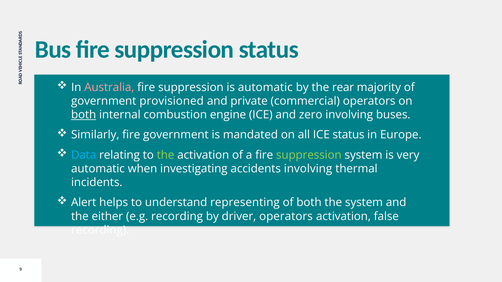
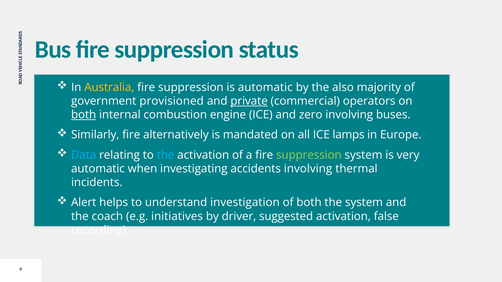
Australia colour: pink -> yellow (109, 87)
rear: rear -> also (343, 87)
private underline: none -> present (249, 101)
fire government: government -> alternatively (176, 135)
ICE status: status -> lamps (349, 135)
the colour: light green -> light blue (166, 155)
representing: representing -> investigation (245, 203)
either: either -> coach (107, 217)
e.g recording: recording -> initiatives (177, 217)
driver operators: operators -> suggested (286, 217)
